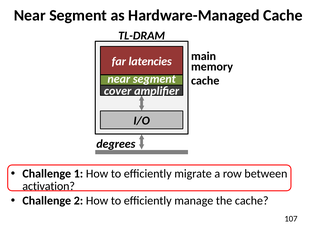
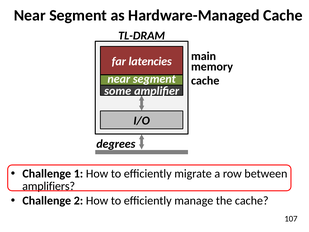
cover: cover -> some (118, 91)
activation: activation -> amplifiers (49, 186)
